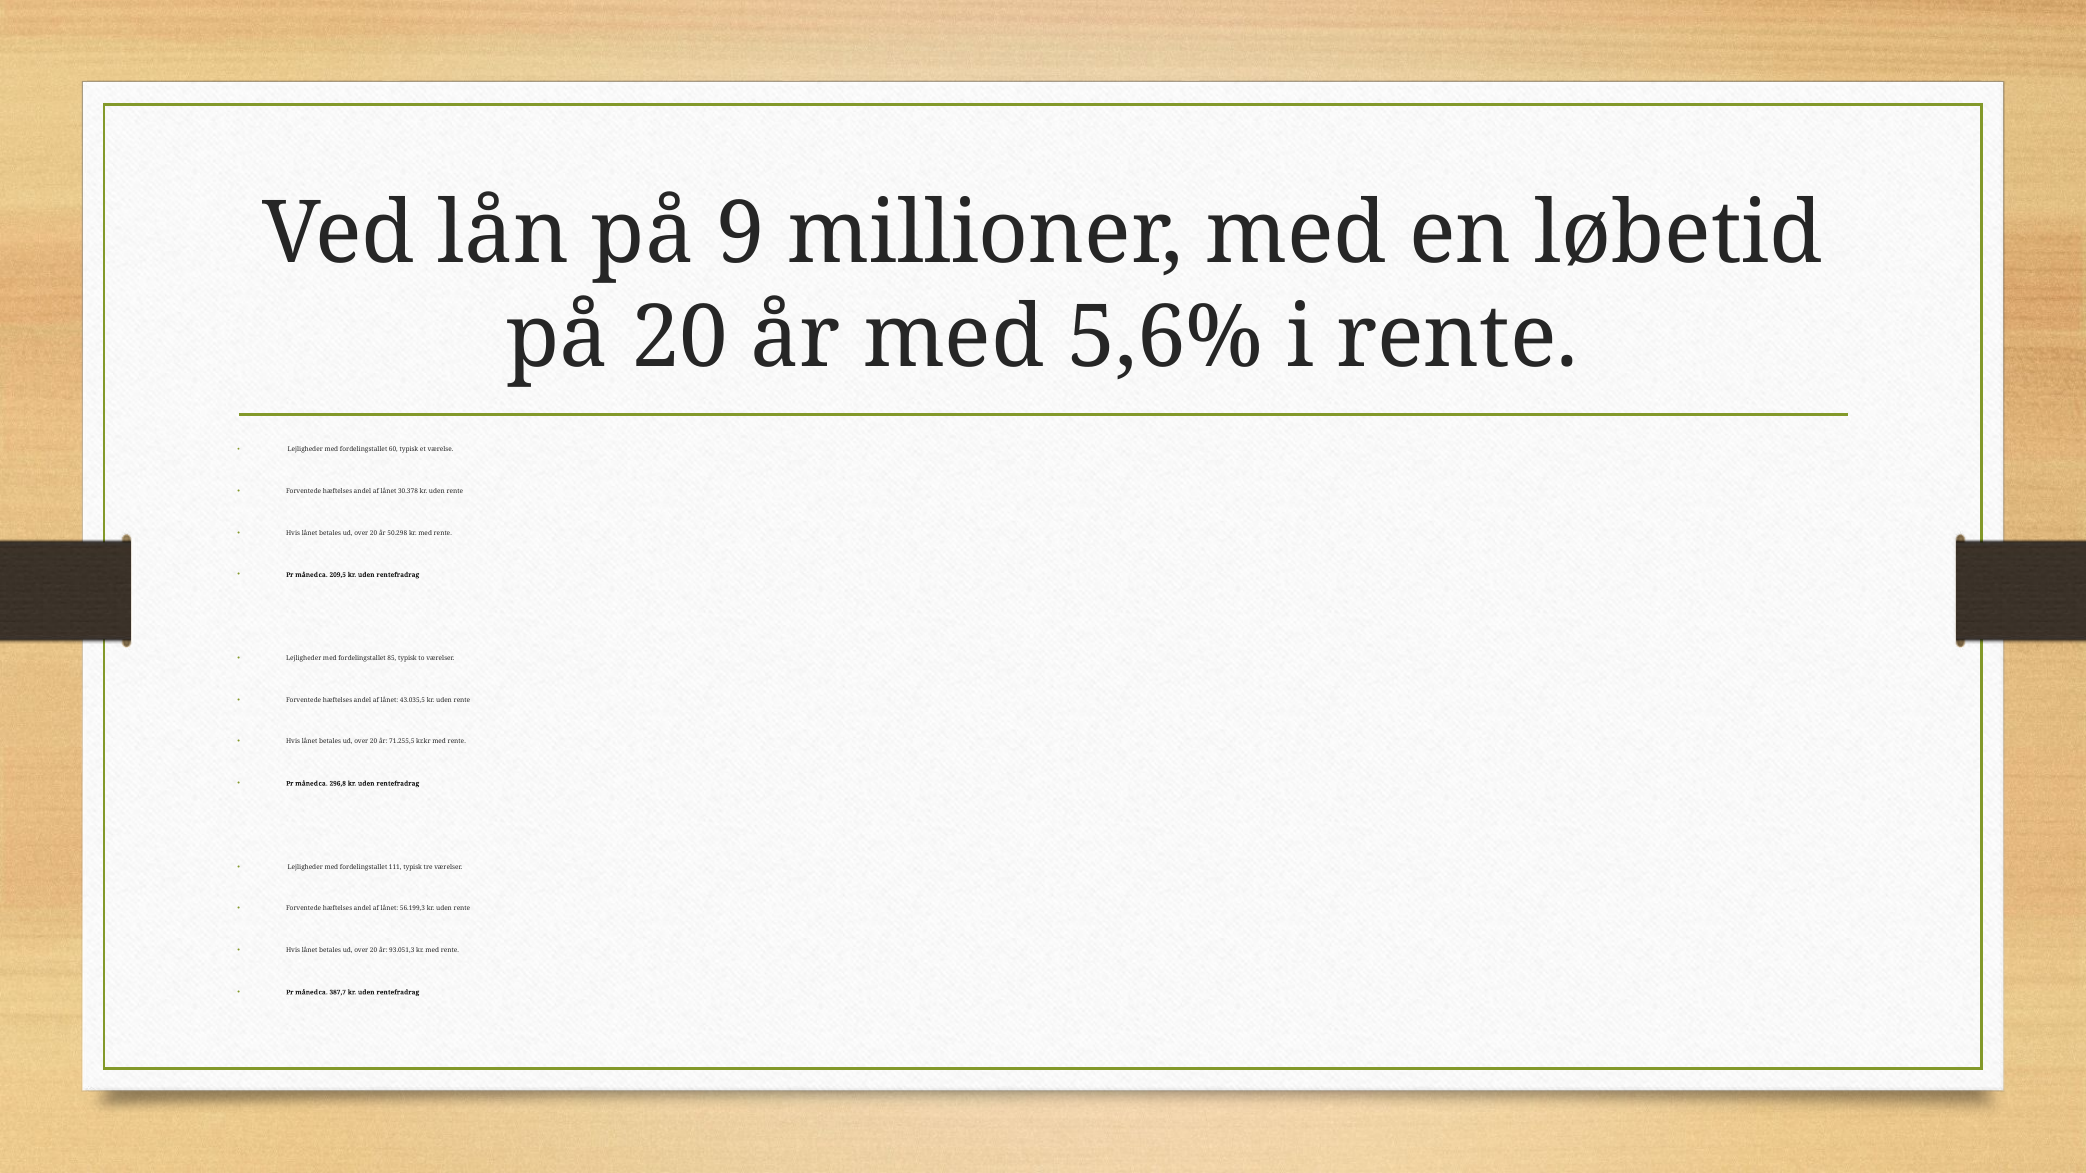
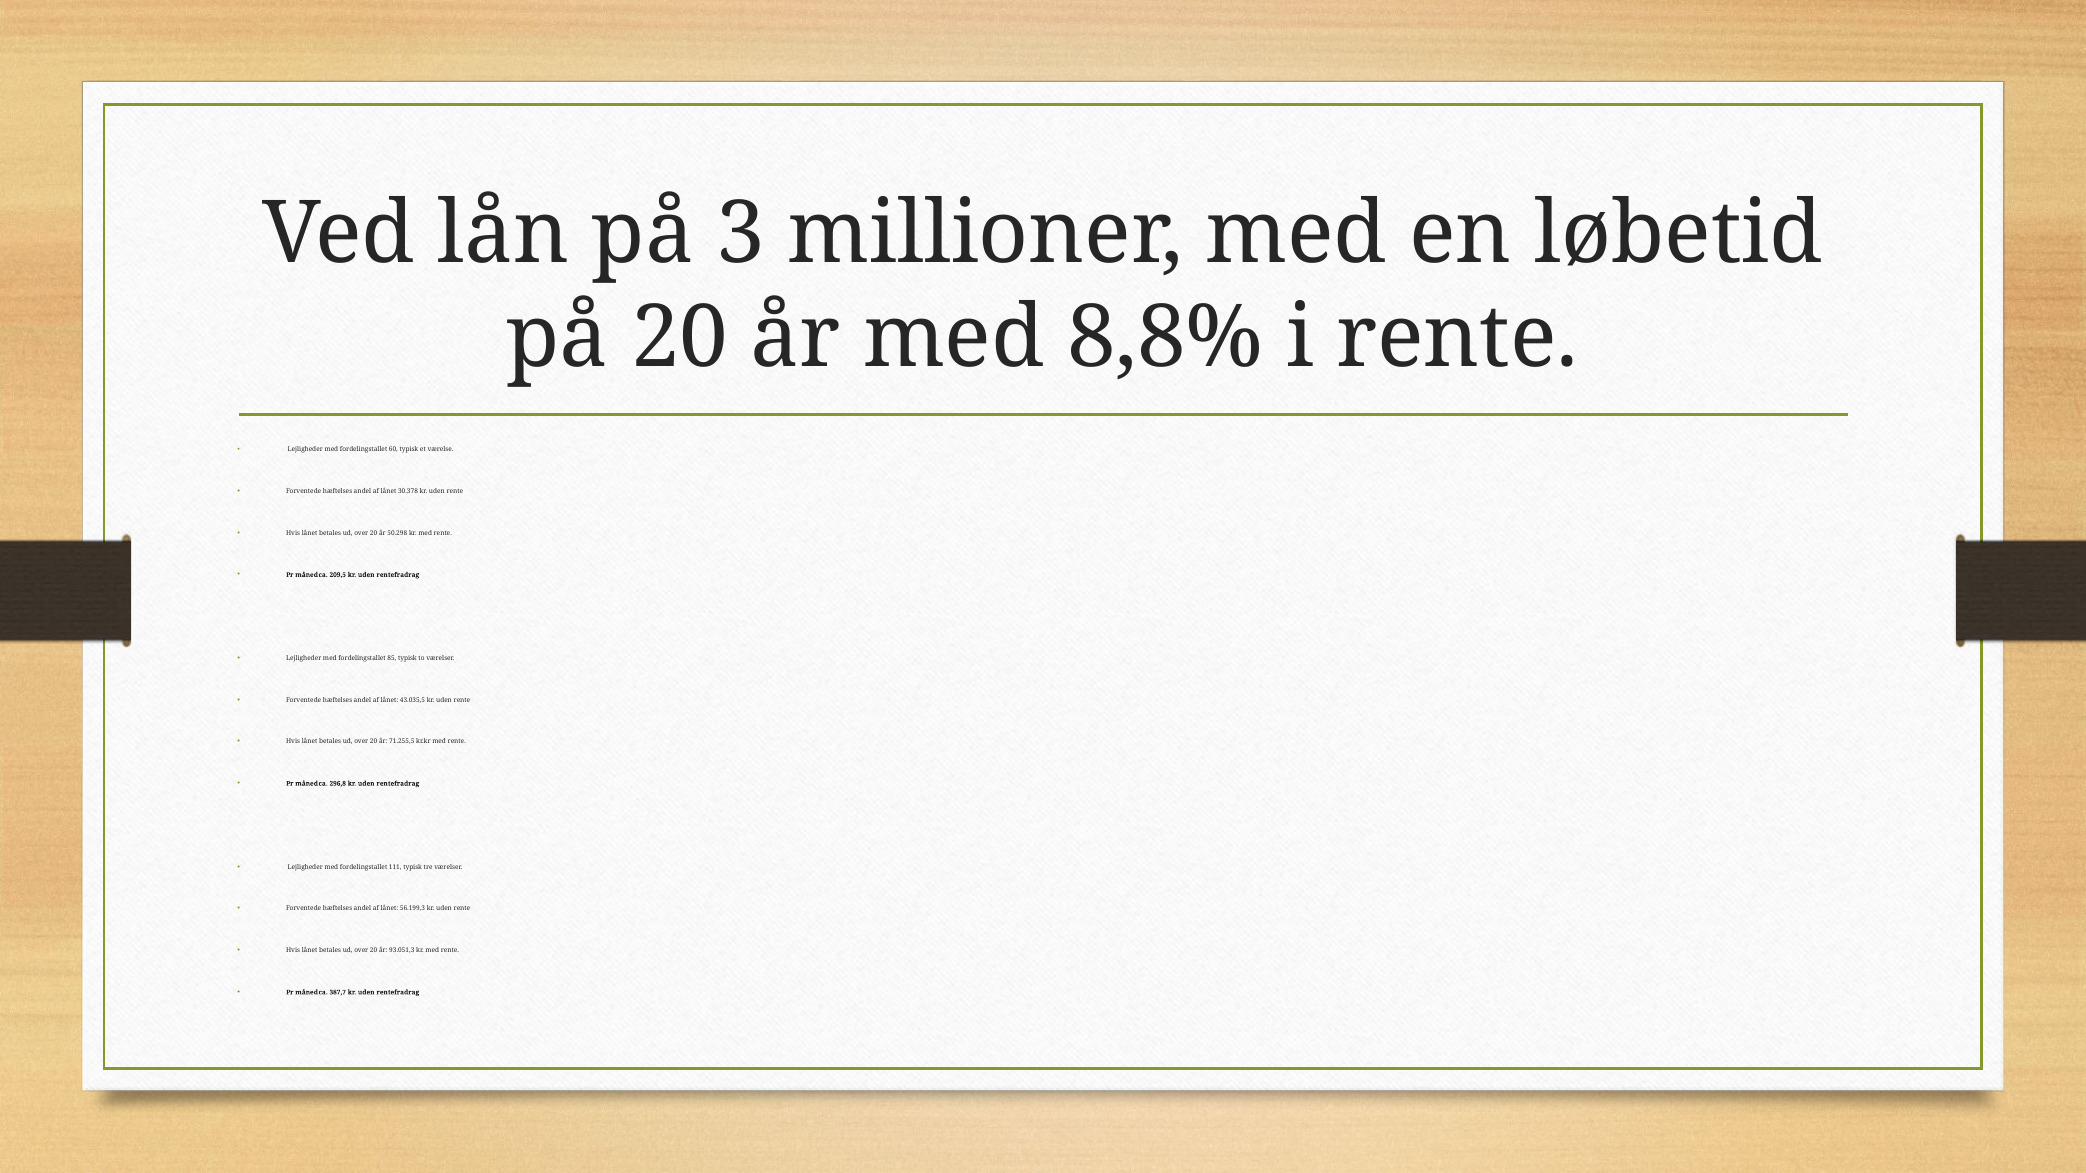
9: 9 -> 3 (741, 234)
5,6%: 5,6% -> 8,8% (1166, 338)
